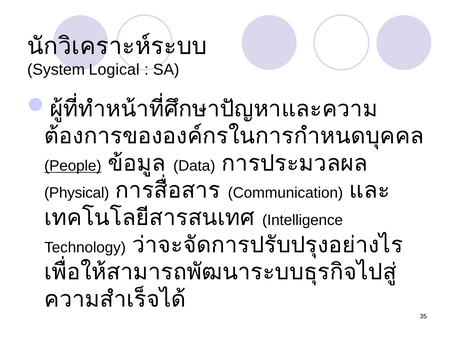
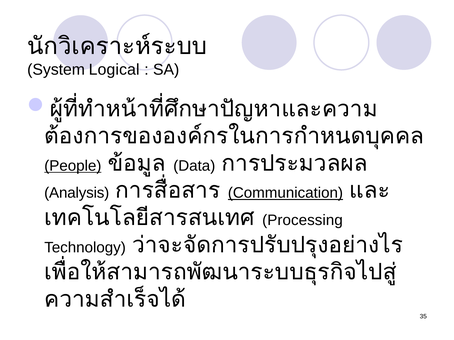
Communication underline: none -> present (285, 193)
Physical: Physical -> Analysis (77, 193)
Intelligence: Intelligence -> Processing (302, 221)
